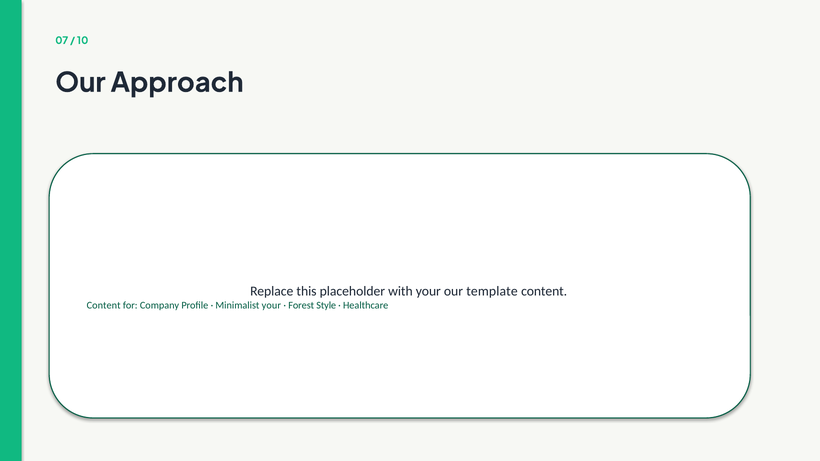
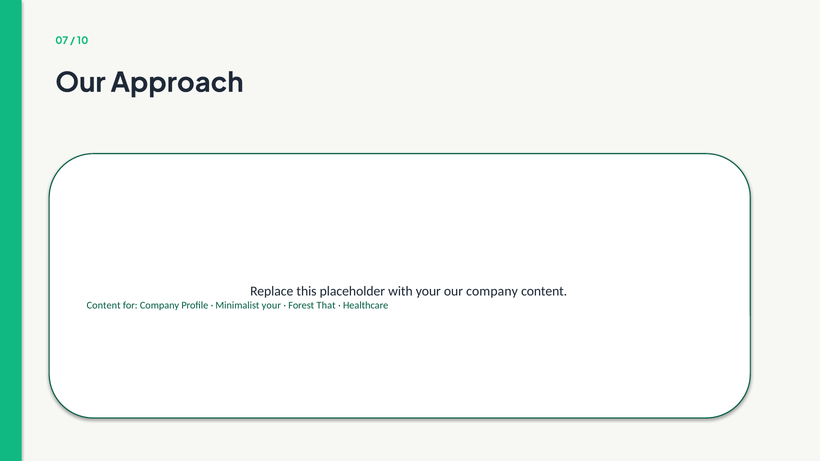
our template: template -> company (492, 292)
Style: Style -> That (326, 306)
